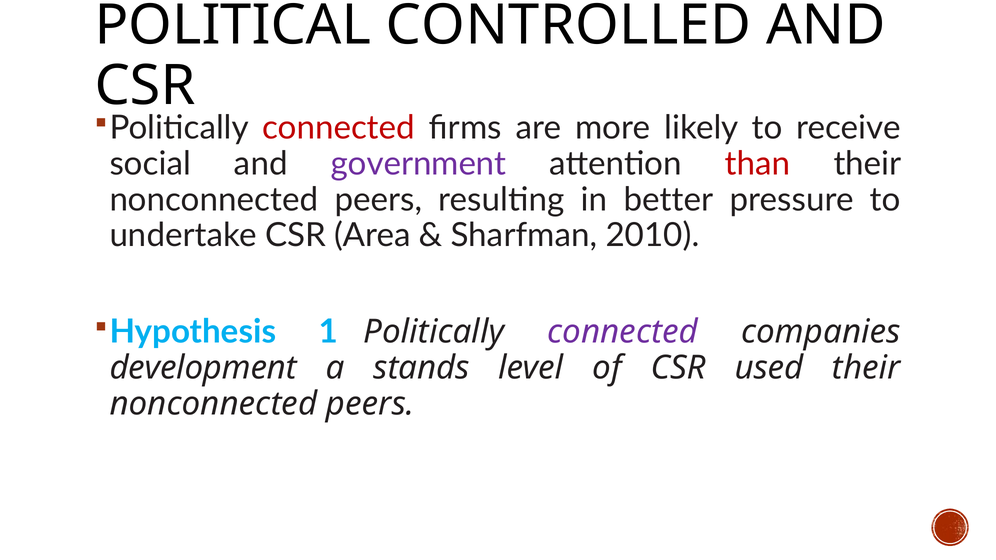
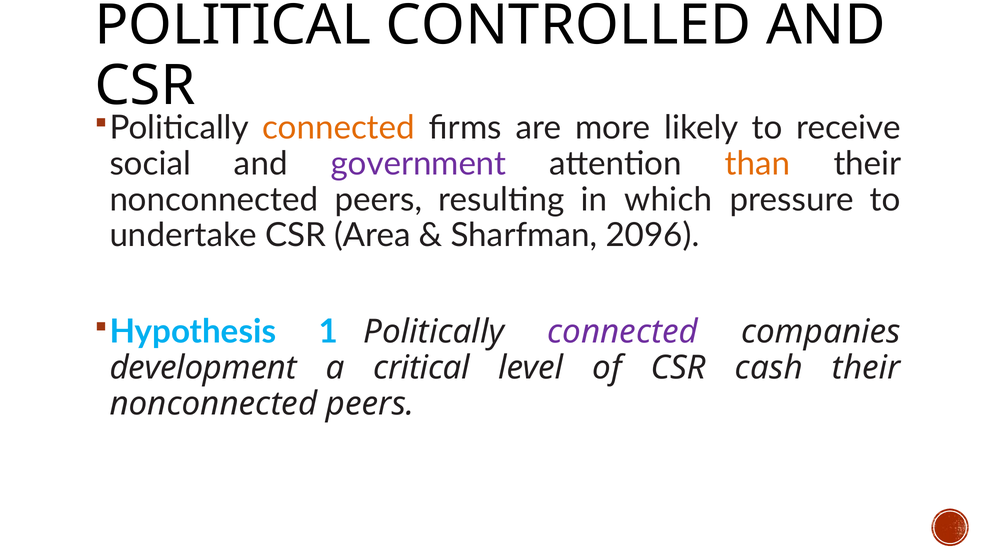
connected colour: red -> orange (338, 128)
than colour: red -> orange (758, 164)
better: better -> which (668, 200)
2010: 2010 -> 2096 (653, 236)
stands: stands -> critical (422, 368)
used: used -> cash (769, 368)
